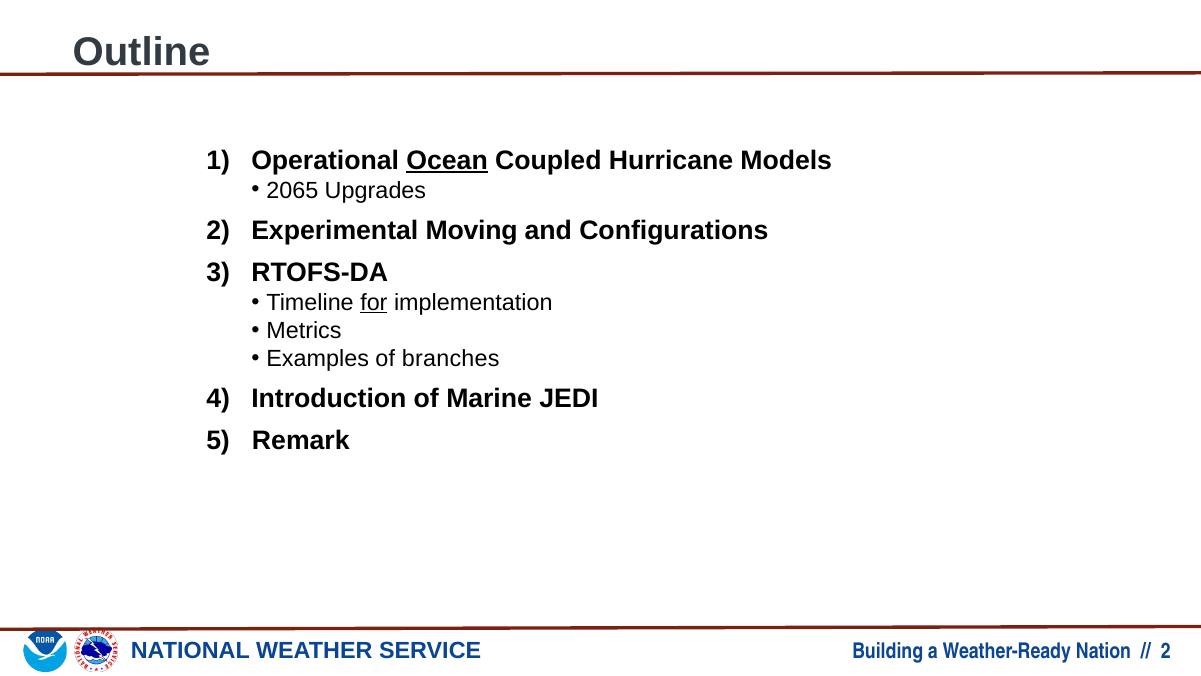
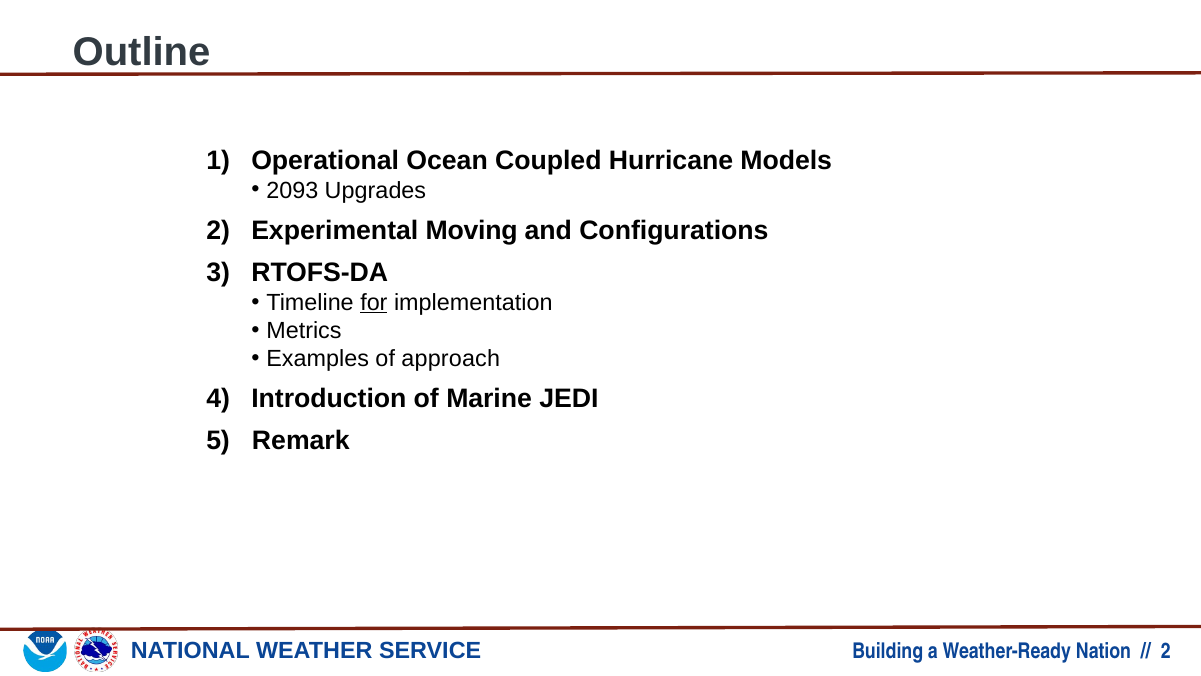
Ocean underline: present -> none (447, 160)
2065: 2065 -> 2093 (292, 190)
branches: branches -> approach (451, 358)
